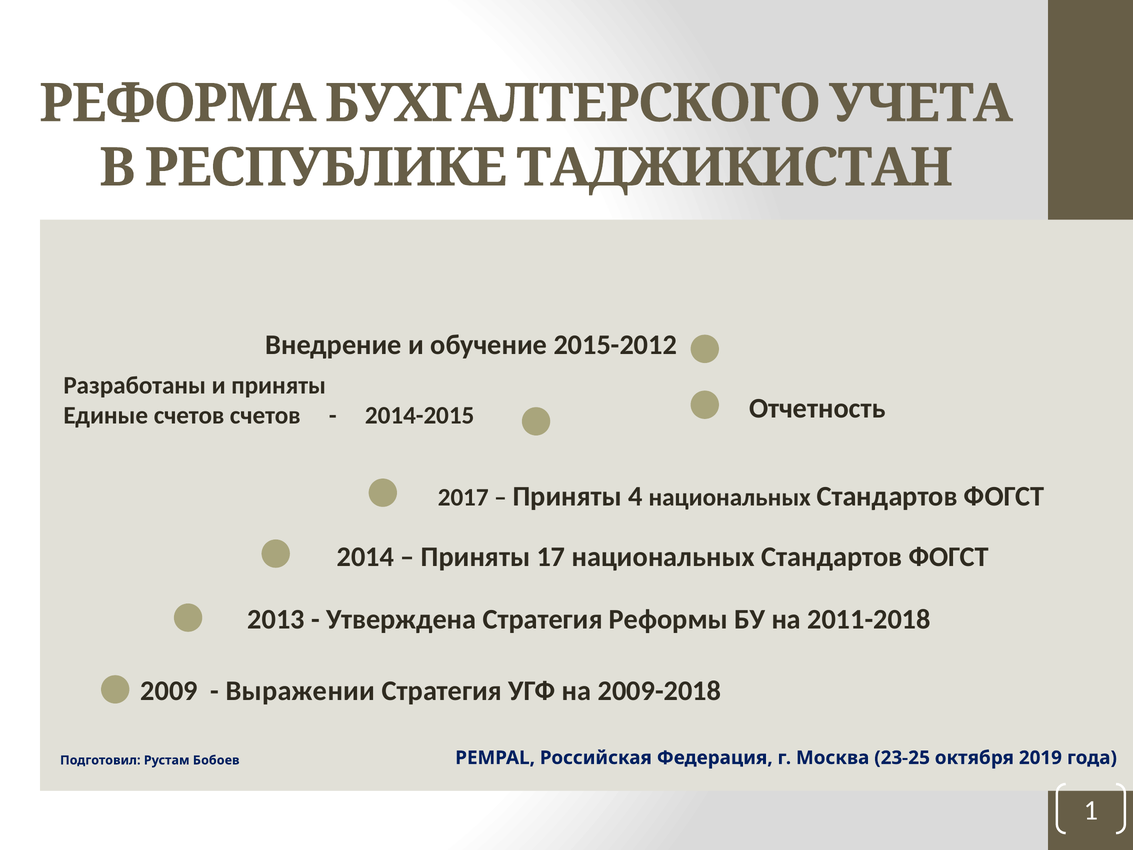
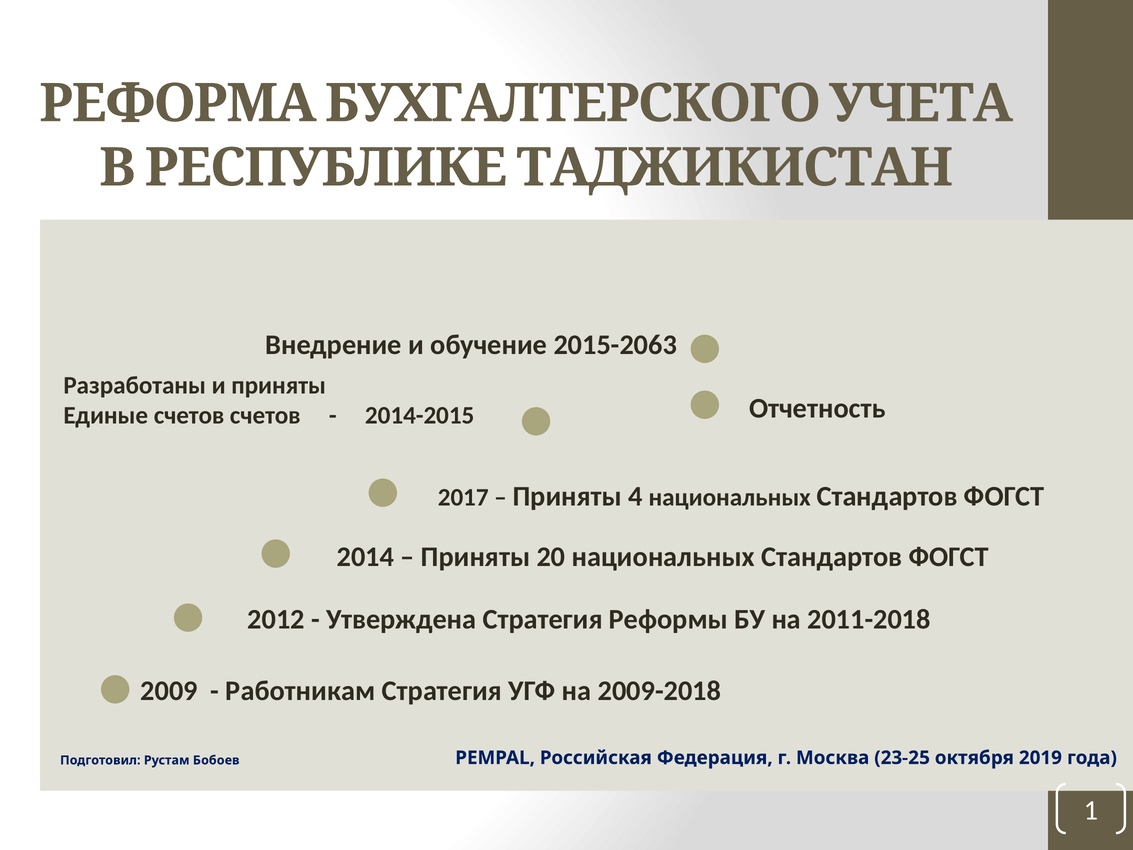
2015-2012: 2015-2012 -> 2015-2063 (615, 345)
17: 17 -> 20 (551, 557)
2013: 2013 -> 2012 (276, 619)
Выражении: Выражении -> Работникам (300, 691)
